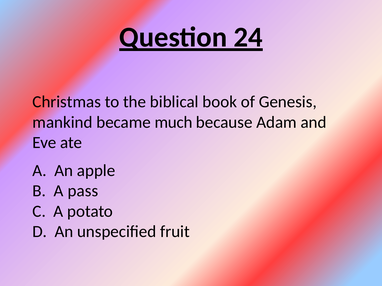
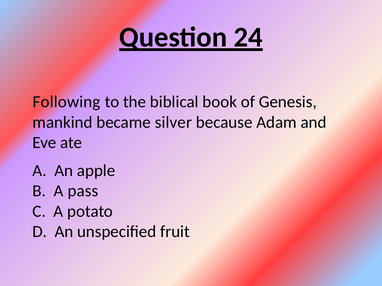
Christmas: Christmas -> Following (67, 102)
much: much -> silver (173, 122)
